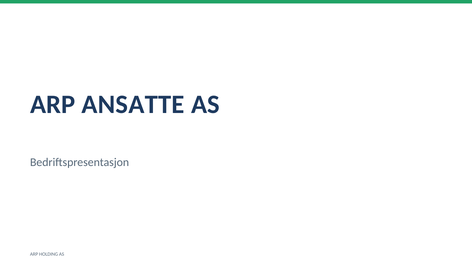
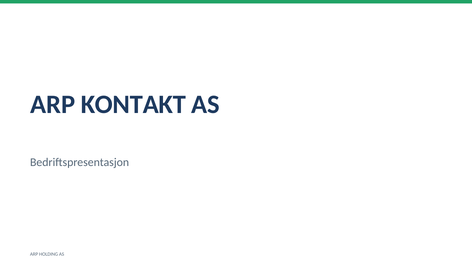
ANSATTE: ANSATTE -> KONTAKT (133, 105)
